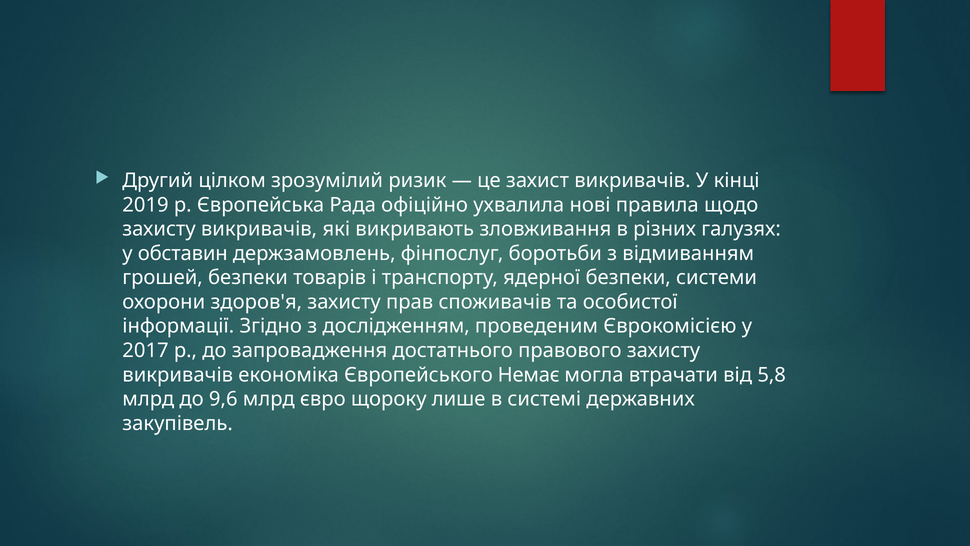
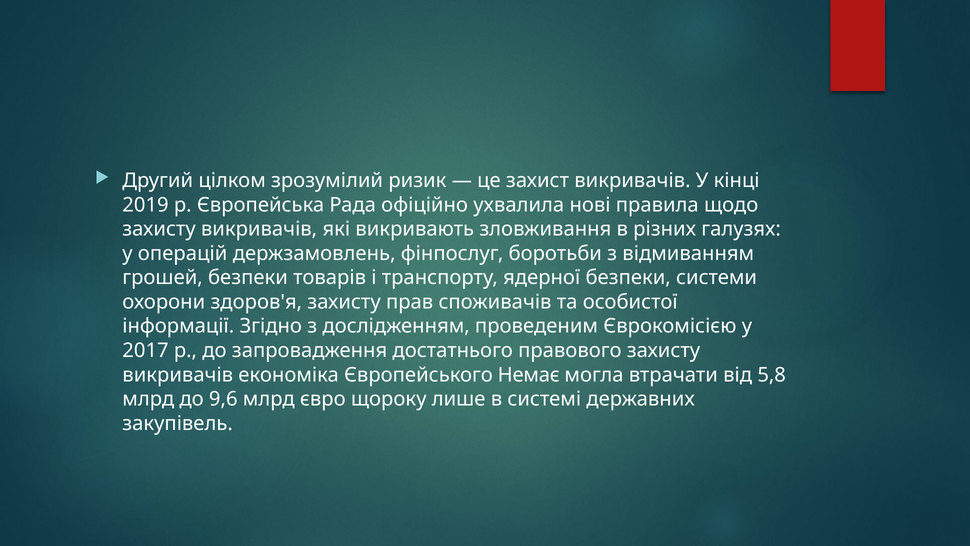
обставин: обставин -> операцій (183, 253)
